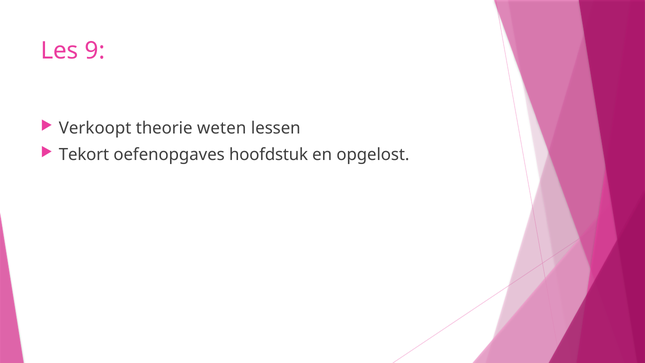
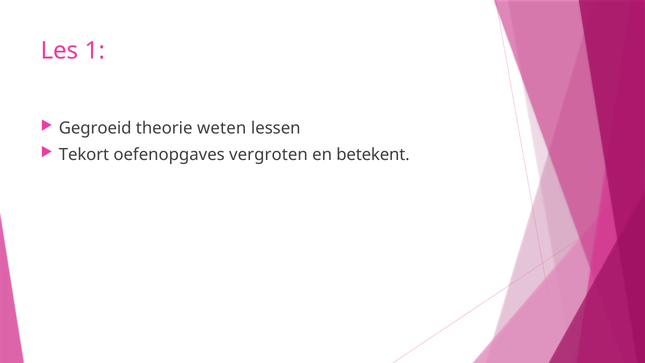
9: 9 -> 1 (95, 51)
Verkoopt: Verkoopt -> Gegroeid (95, 128)
hoofdstuk: hoofdstuk -> vergroten (268, 155)
opgelost: opgelost -> betekent (373, 155)
